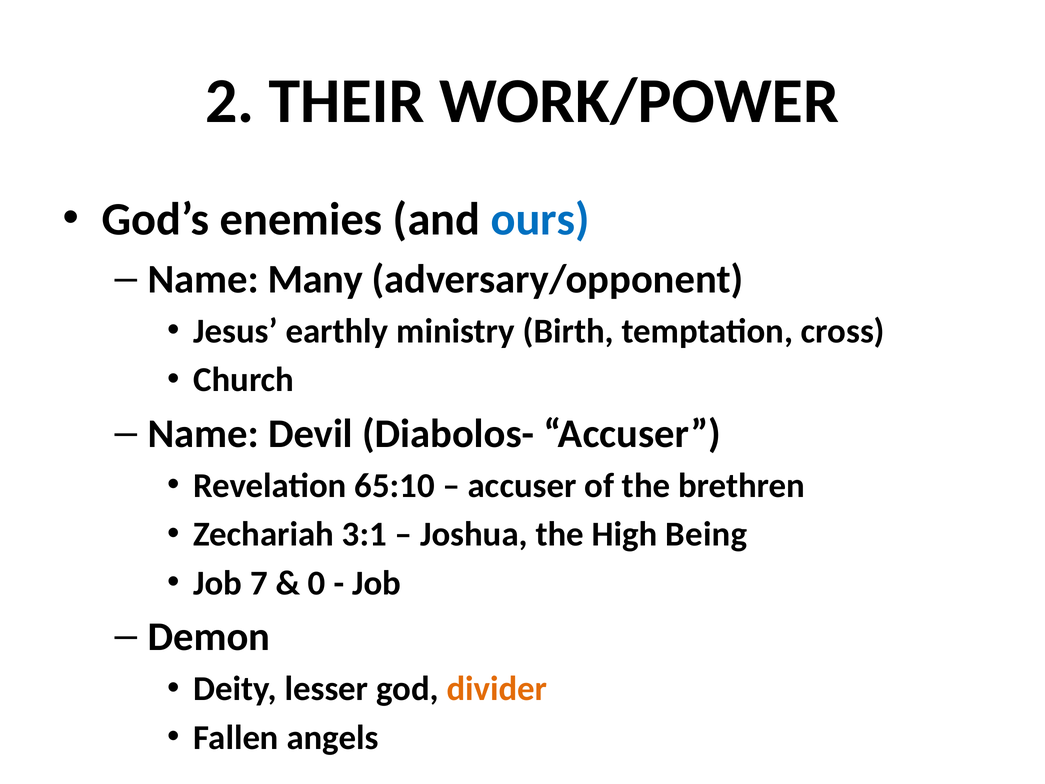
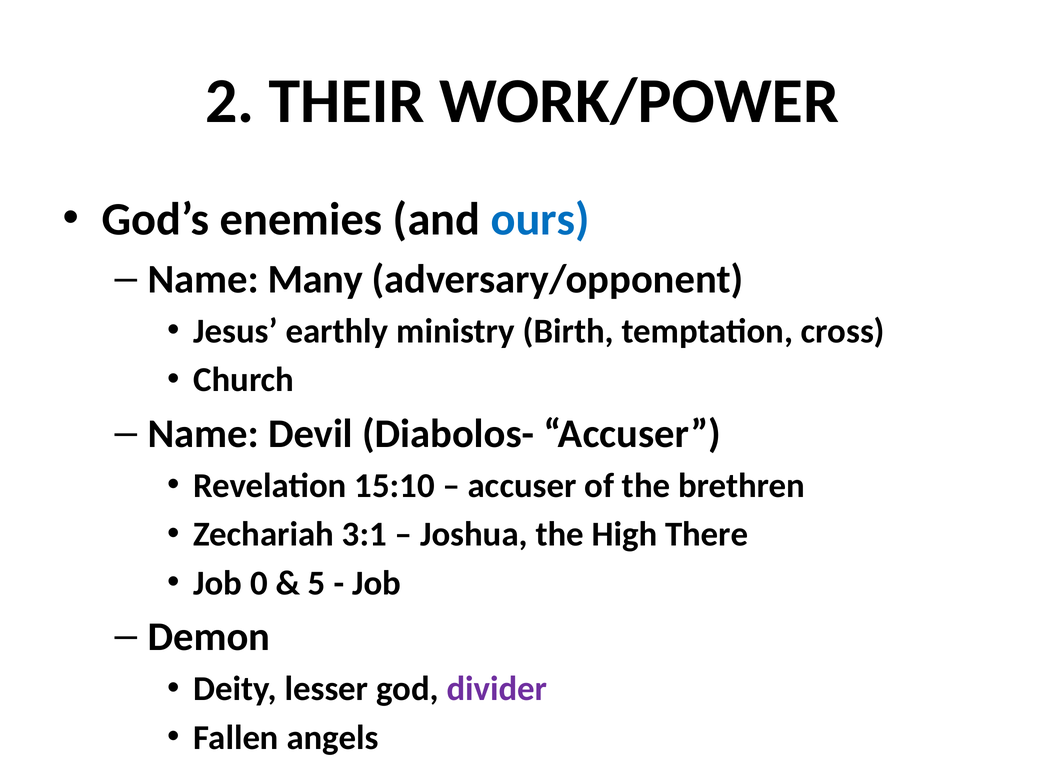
65:10: 65:10 -> 15:10 (395, 486)
Being: Being -> There (707, 534)
7: 7 -> 0 (259, 583)
0: 0 -> 5 (317, 583)
divider colour: orange -> purple (497, 689)
